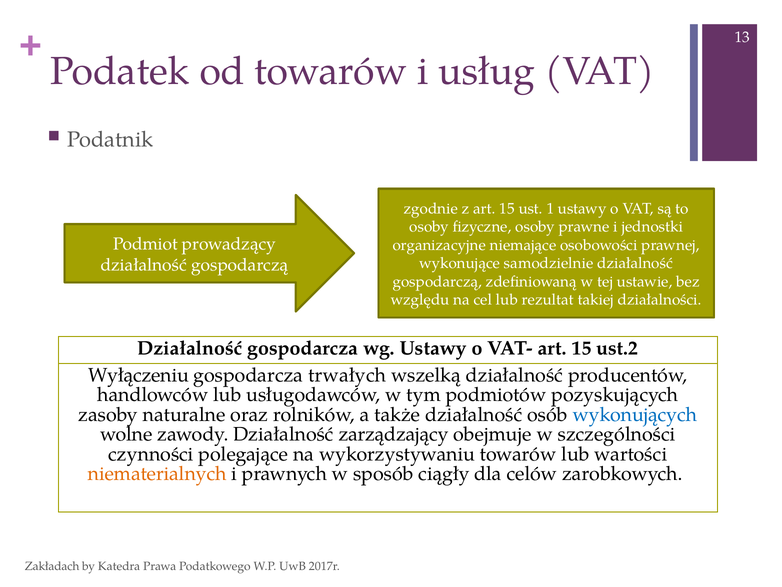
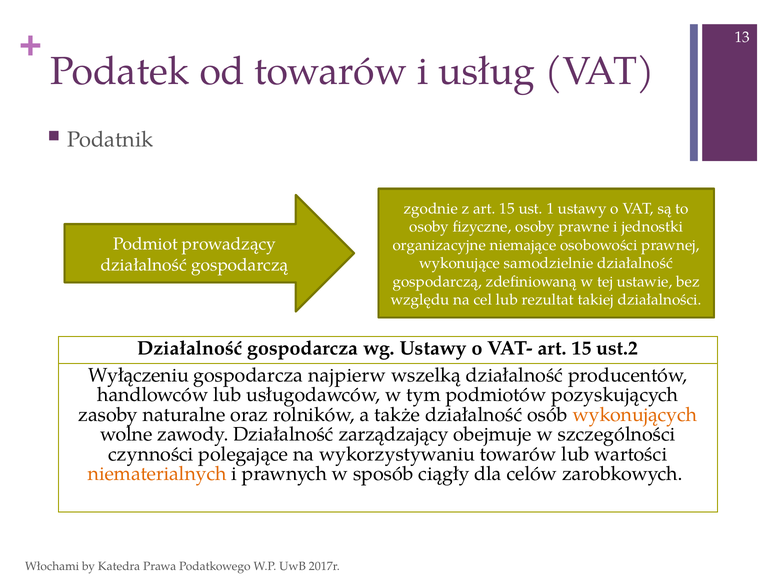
trwałych: trwałych -> najpierw (347, 375)
wykonujących colour: blue -> orange (635, 414)
Zakładach: Zakładach -> Włochami (52, 566)
